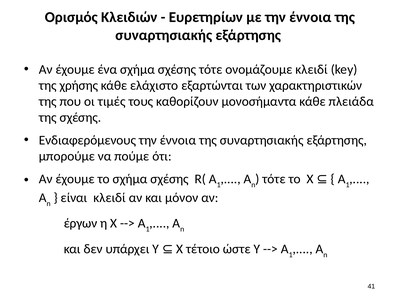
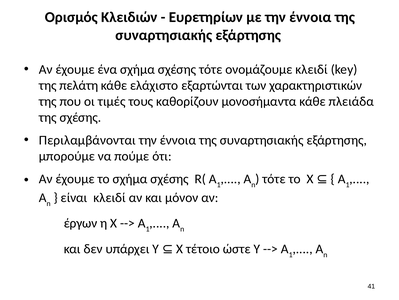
χρήσης: χρήσης -> πελάτη (79, 85)
Ενδιαφερόμενους: Ενδιαφερόμενους -> Περιλαμβάνονται (87, 140)
